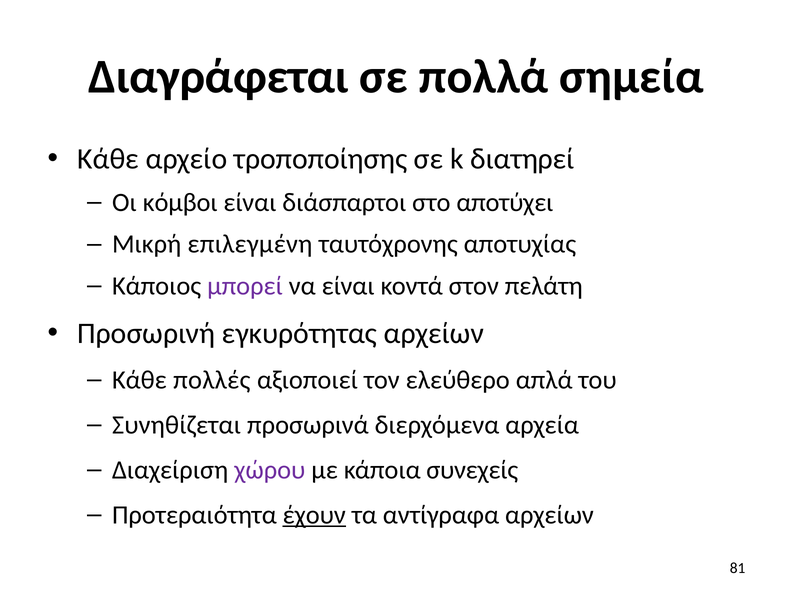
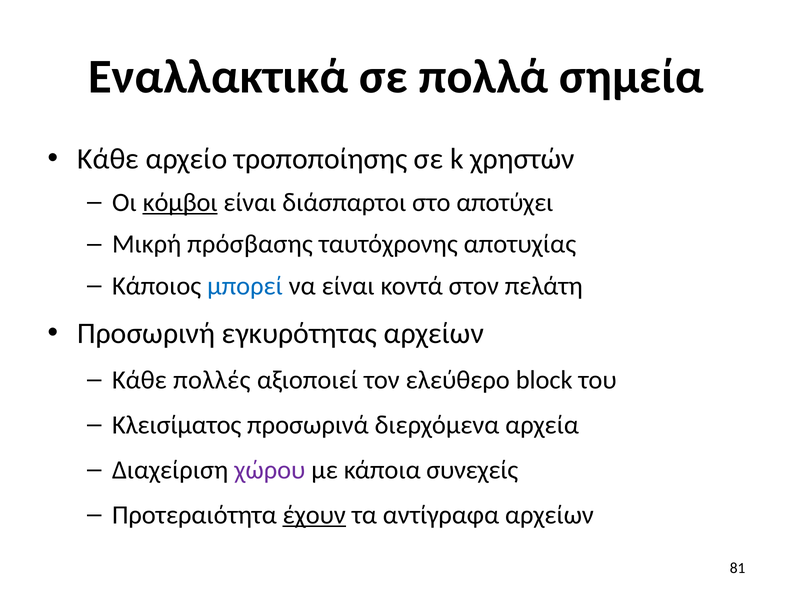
Διαγράφεται: Διαγράφεται -> Εναλλακτικά (218, 77)
διατηρεί: διατηρεί -> χρηστών (522, 159)
κόμβοι underline: none -> present (180, 202)
επιλεγμένη: επιλεγμένη -> πρόσβασης (250, 244)
μπορεί colour: purple -> blue (245, 286)
απλά: απλά -> block (544, 380)
Συνηθίζεται: Συνηθίζεται -> Κλεισίματος (177, 425)
